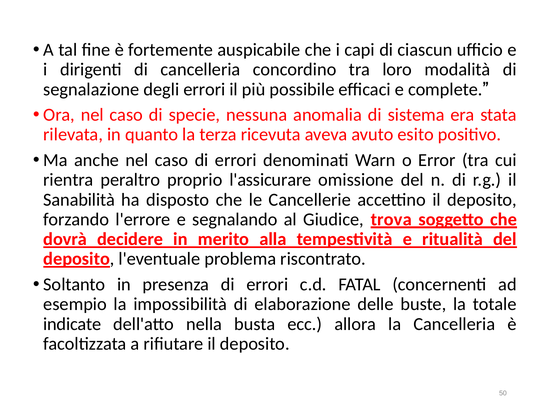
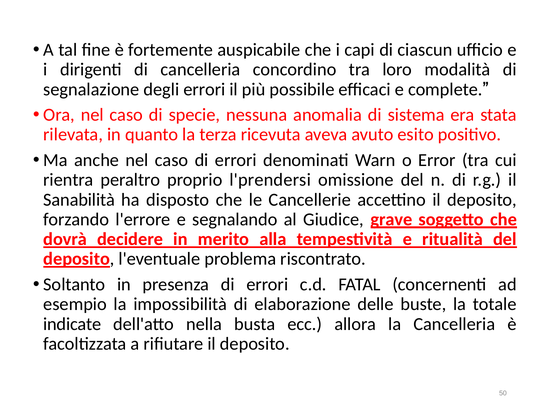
l'assicurare: l'assicurare -> l'prendersi (270, 180)
trova: trova -> grave (391, 220)
